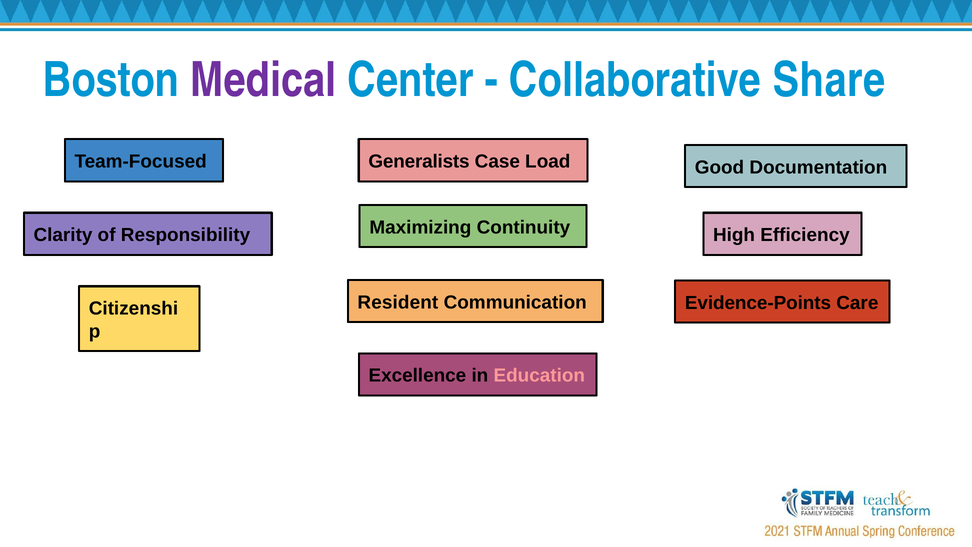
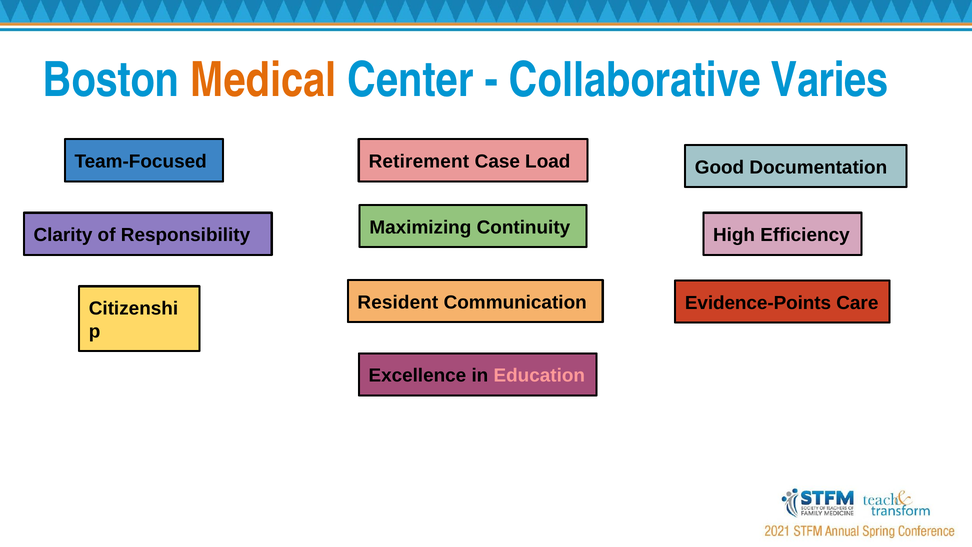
Medical colour: purple -> orange (263, 80)
Share: Share -> Varies (830, 80)
Generalists: Generalists -> Retirement (419, 162)
